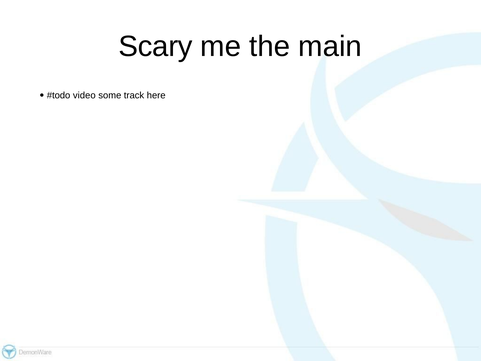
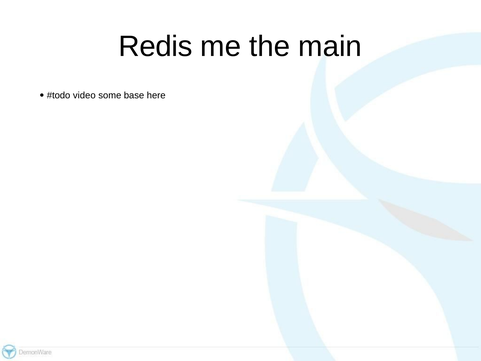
Scary: Scary -> Redis (156, 47)
track: track -> base (134, 95)
